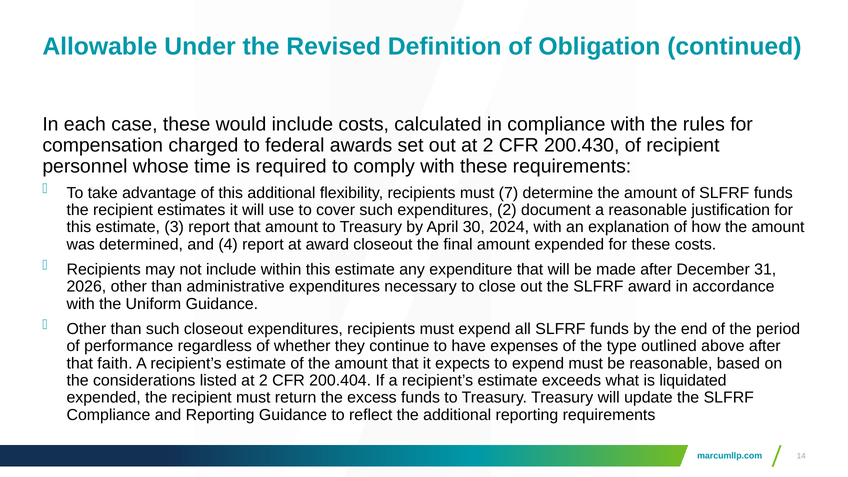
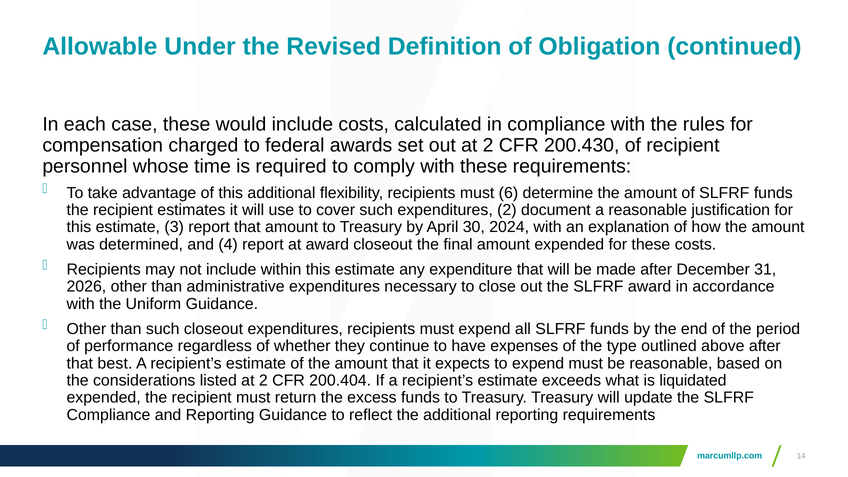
7: 7 -> 6 (508, 193)
faith: faith -> best (115, 363)
